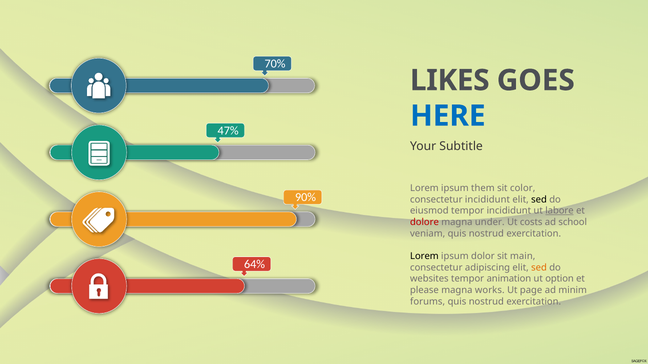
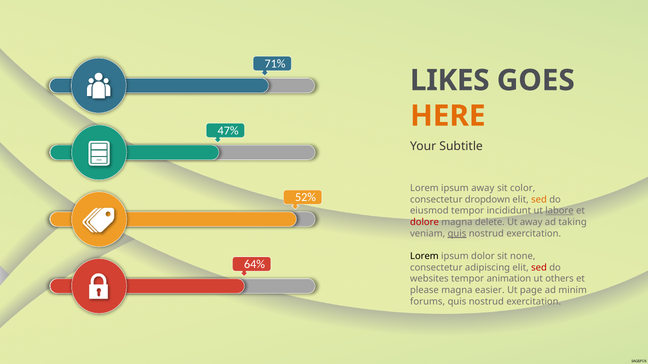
70%: 70% -> 71% (275, 64)
HERE colour: blue -> orange (448, 116)
ipsum them: them -> away (483, 188)
90%: 90% -> 52% (305, 198)
consectetur incididunt: incididunt -> dropdown (488, 200)
sed colour: black -> orange (539, 200)
under: under -> delete (490, 222)
Ut costs: costs -> away (531, 222)
school: school -> taking (573, 222)
quis underline: none -> present (457, 234)
main: main -> none (523, 256)
sed colour: orange -> red (539, 268)
option: option -> others (560, 279)
works: works -> easier (490, 290)
